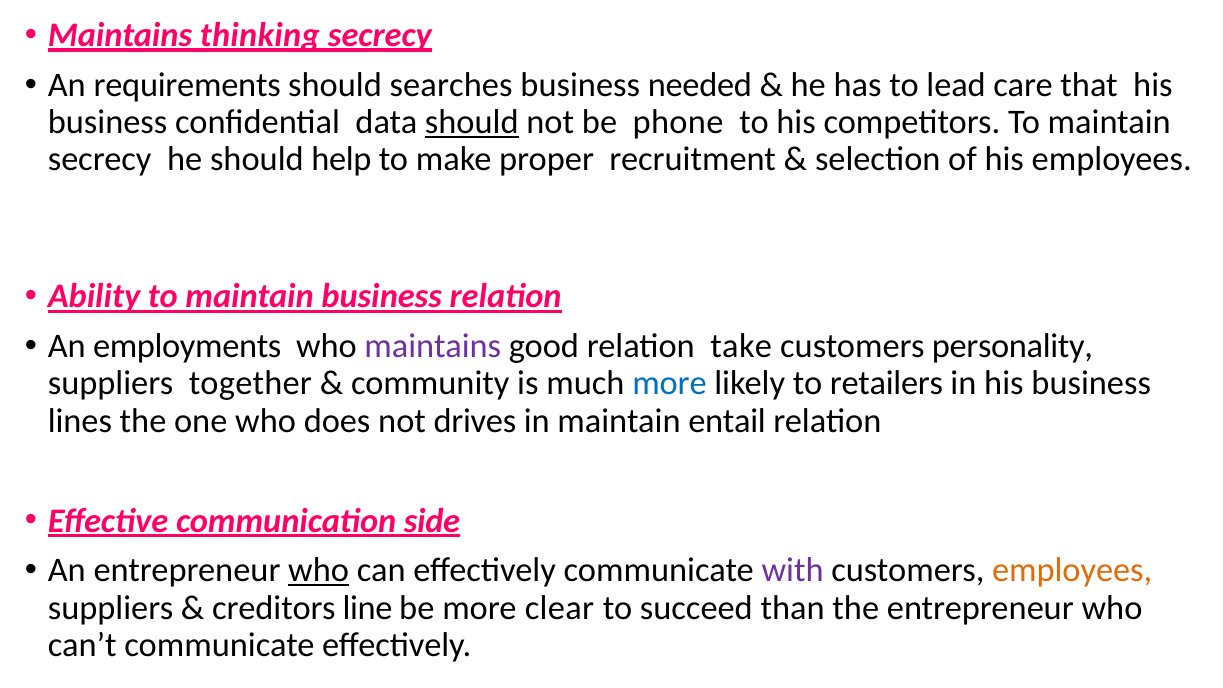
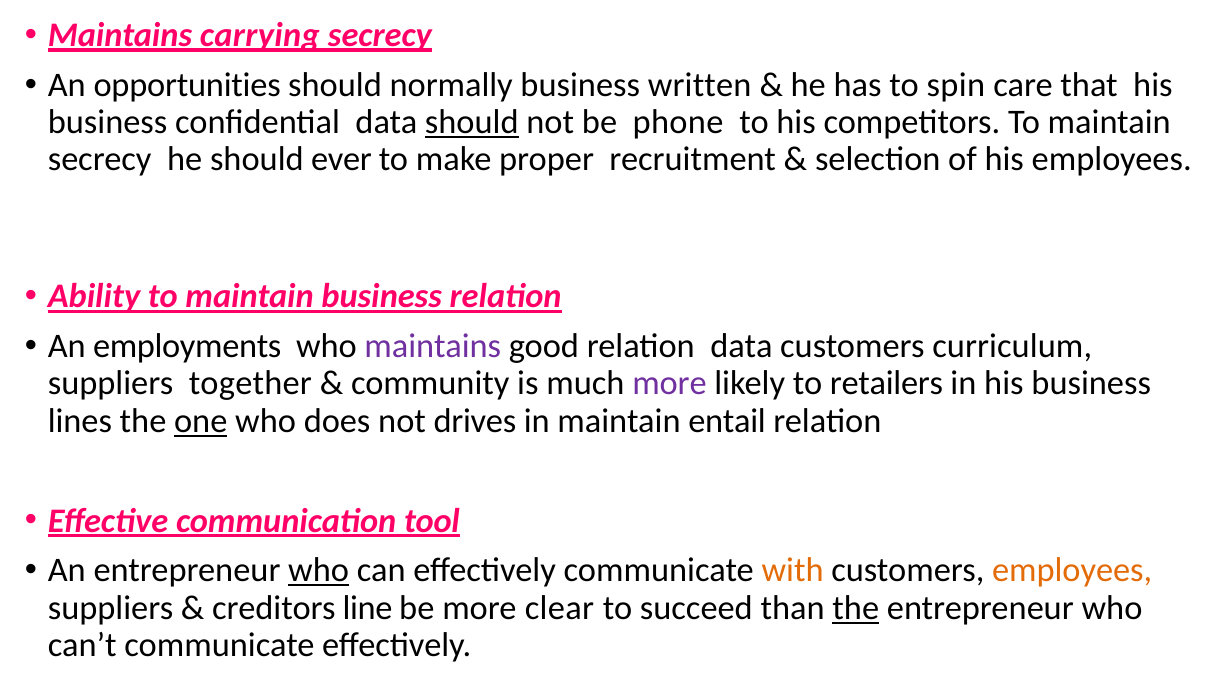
thinking: thinking -> carrying (260, 35)
requirements: requirements -> opportunities (187, 85)
searches: searches -> normally (451, 85)
needed: needed -> written (700, 85)
lead: lead -> spin (956, 85)
help: help -> ever (341, 159)
relation take: take -> data (741, 346)
personality: personality -> curriculum (1012, 346)
more colour: blue -> purple (669, 384)
one underline: none -> present (201, 421)
side: side -> tool (432, 521)
with colour: purple -> orange (793, 571)
the underline: none -> present (856, 608)
